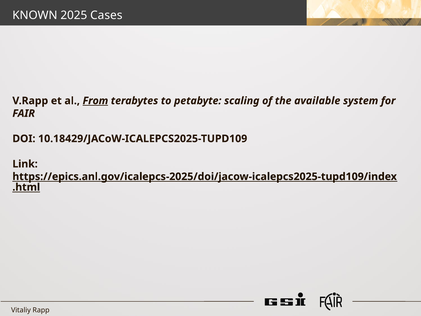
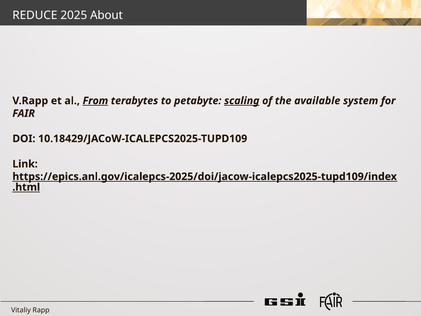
KNOWN: KNOWN -> REDUCE (35, 15)
Cases: Cases -> About (106, 15)
scaling underline: none -> present (242, 101)
